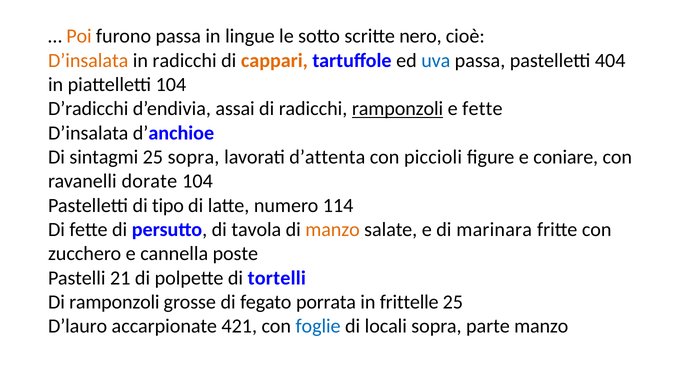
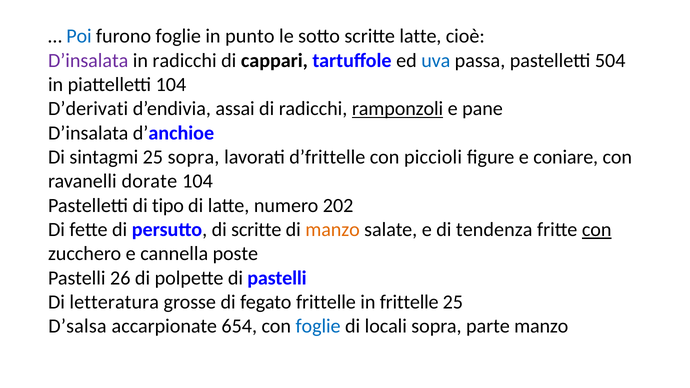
Poi colour: orange -> blue (79, 36)
furono passa: passa -> foglie (178, 36)
lingue: lingue -> punto (250, 36)
scritte nero: nero -> latte (420, 36)
D’insalata colour: orange -> purple (88, 60)
cappari colour: orange -> black (274, 60)
404: 404 -> 504 (610, 60)
D’radicchi: D’radicchi -> D’derivati (88, 109)
e fette: fette -> pane (483, 109)
d’attenta: d’attenta -> d’frittelle (327, 157)
114: 114 -> 202 (338, 205)
di tavola: tavola -> scritte (256, 230)
marinara: marinara -> tendenza (494, 230)
con underline: none -> present (597, 230)
21: 21 -> 26 (120, 278)
di tortelli: tortelli -> pastelli (277, 278)
Di ramponzoli: ramponzoli -> letteratura (114, 302)
fegato porrata: porrata -> frittelle (326, 302)
D’lauro: D’lauro -> D’salsa (77, 326)
421: 421 -> 654 (239, 326)
